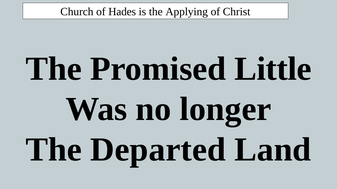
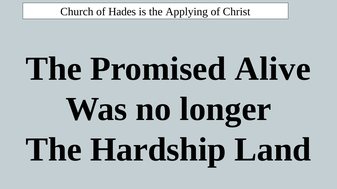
Little: Little -> Alive (273, 69)
Departed: Departed -> Hardship (158, 150)
